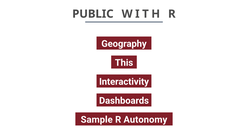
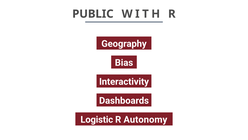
This: This -> Bias (124, 62)
Sample: Sample -> Logistic (97, 119)
